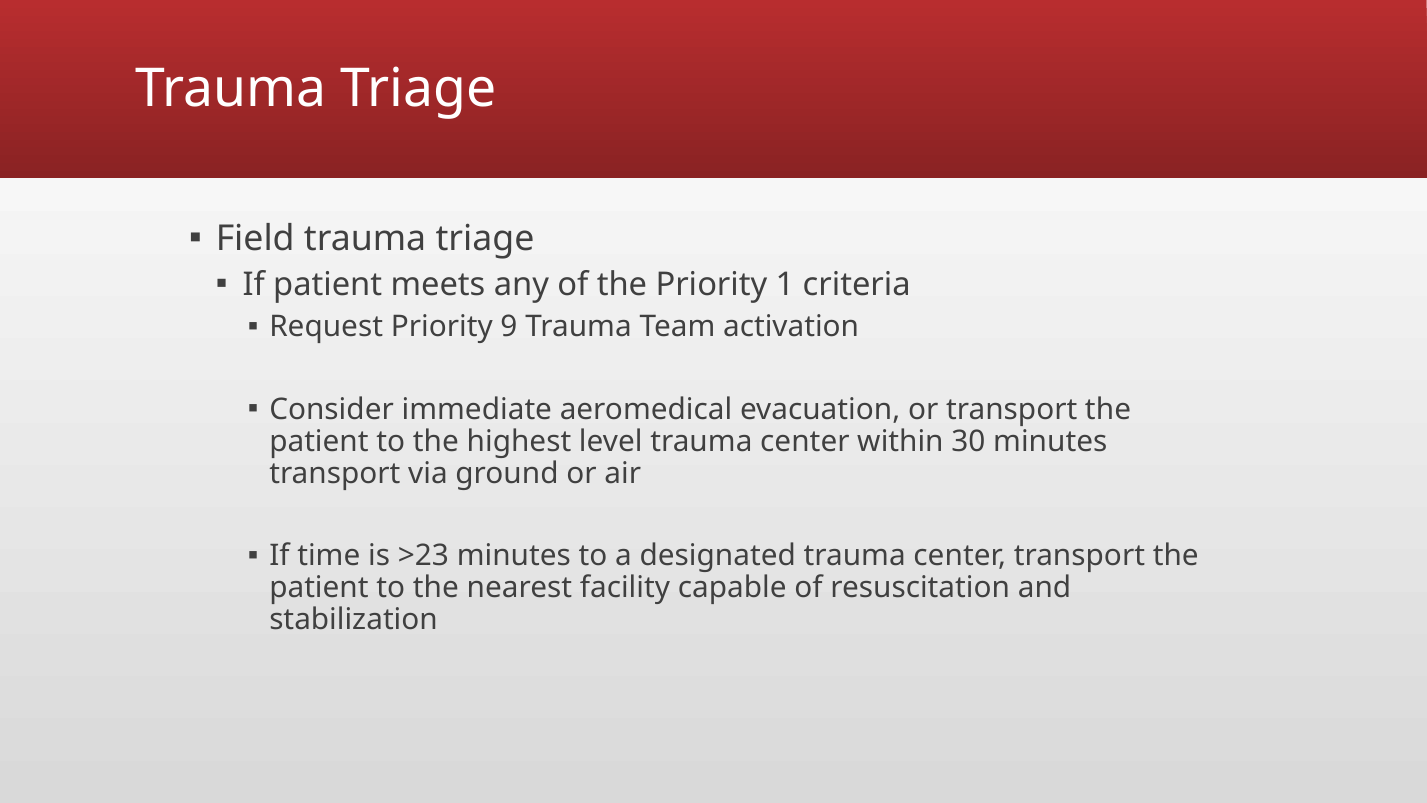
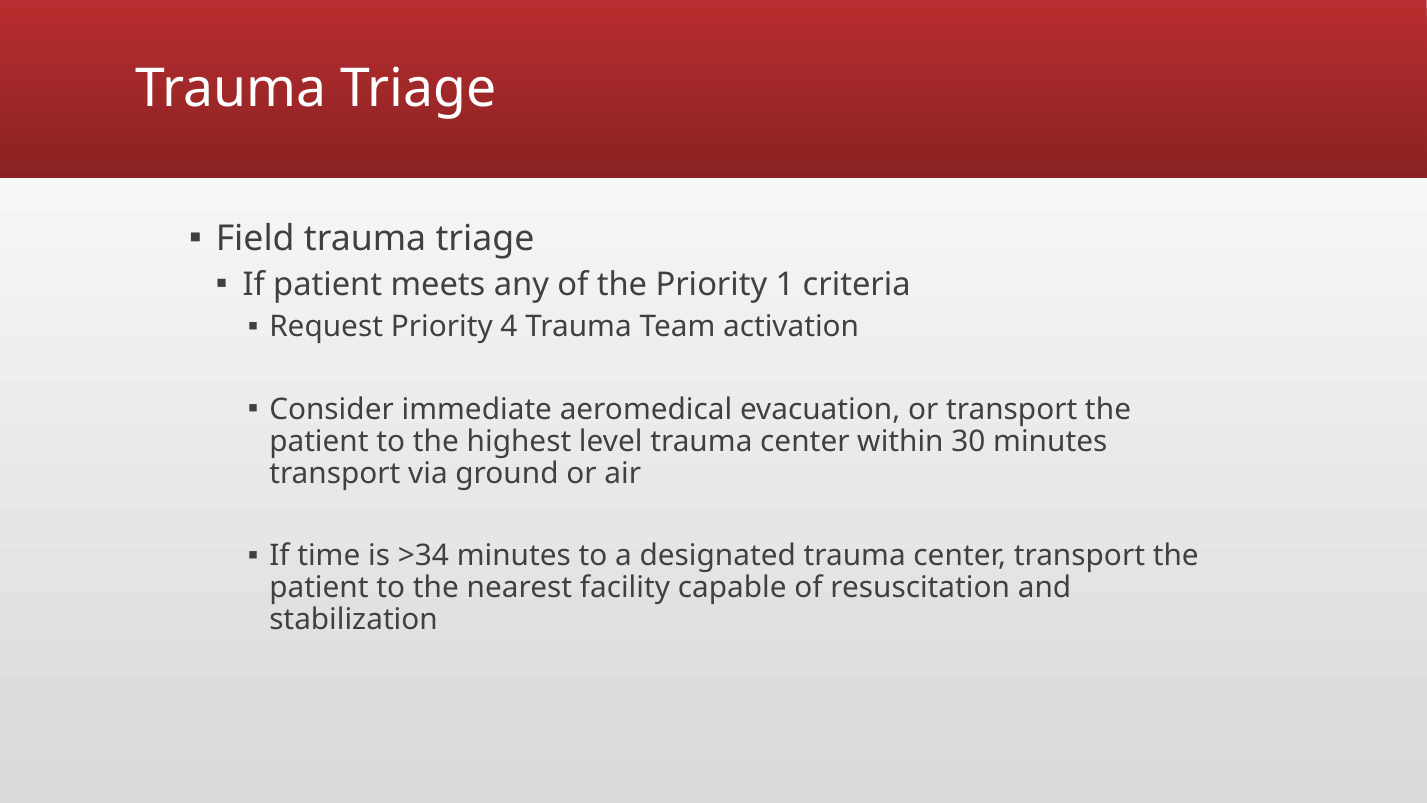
9: 9 -> 4 (509, 327)
>23: >23 -> >34 (423, 556)
